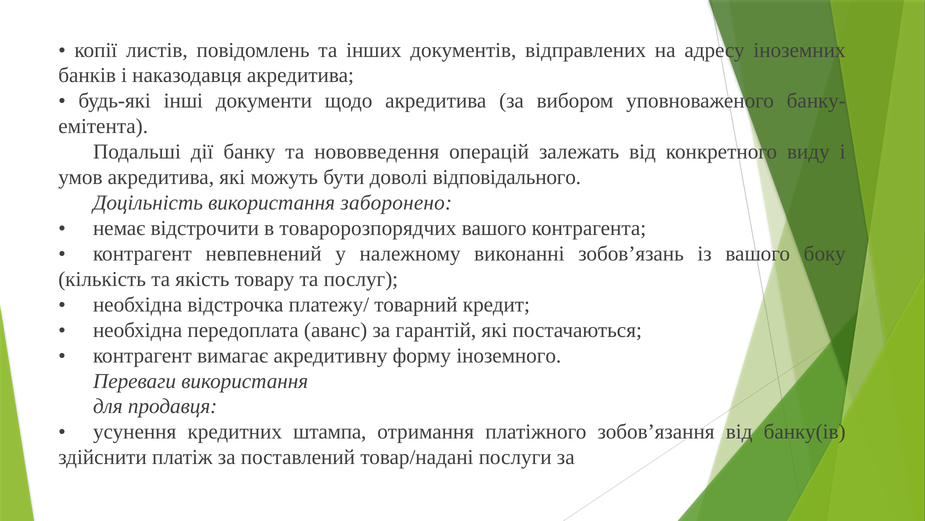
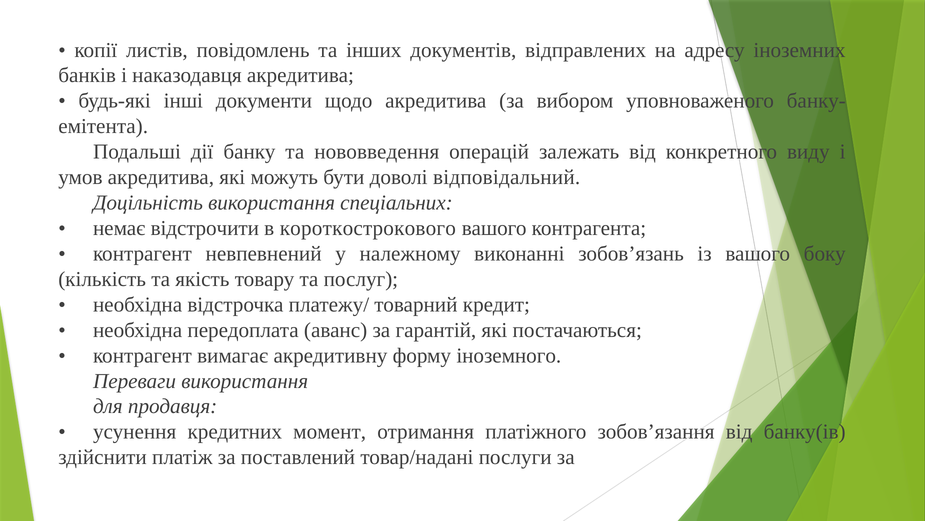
відповідального: відповідального -> відповідальний (507, 177)
заборонено: заборонено -> спеціальних (396, 203)
товаророзпорядчих: товаророзпорядчих -> короткострокового (368, 228)
штампа: штампа -> момент (330, 431)
